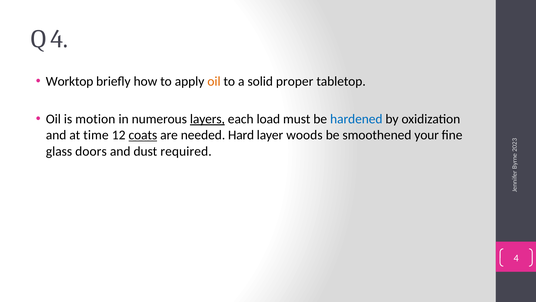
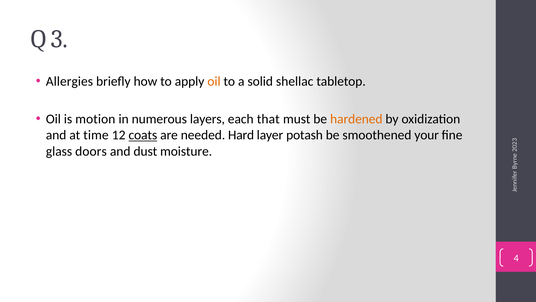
Q 4: 4 -> 3 (59, 39)
Worktop: Worktop -> Allergies (69, 81)
proper: proper -> shellac (295, 81)
layers underline: present -> none (207, 119)
load: load -> that (268, 119)
hardened colour: blue -> orange (356, 119)
woods: woods -> potash (305, 135)
required: required -> moisture (186, 151)
